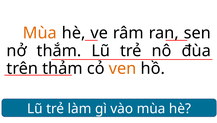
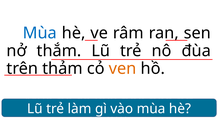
Mùa colour: orange -> blue (40, 33)
